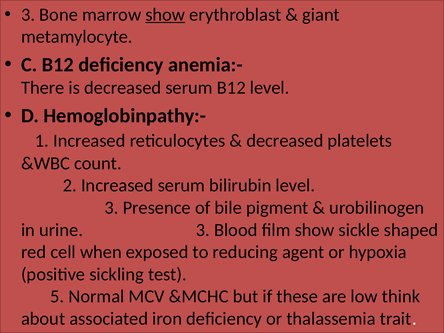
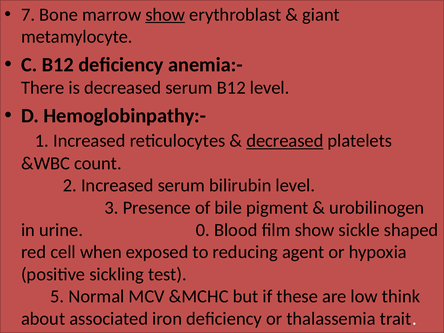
3: 3 -> 7 (28, 15)
decreased underline: none -> present (285, 141)
urine 3: 3 -> 0 (203, 230)
